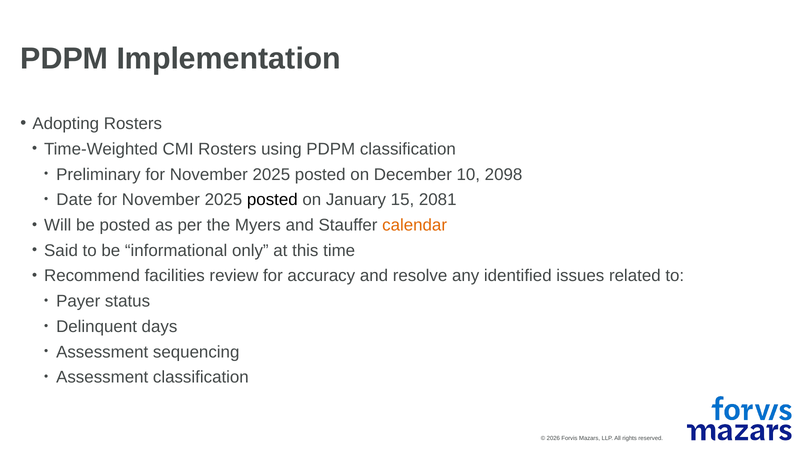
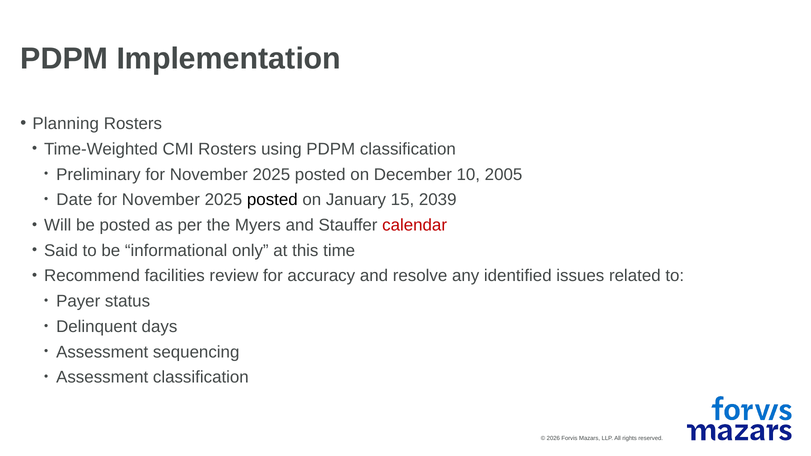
Adopting: Adopting -> Planning (66, 124)
2098: 2098 -> 2005 (504, 175)
2081: 2081 -> 2039 (438, 200)
calendar colour: orange -> red (415, 225)
